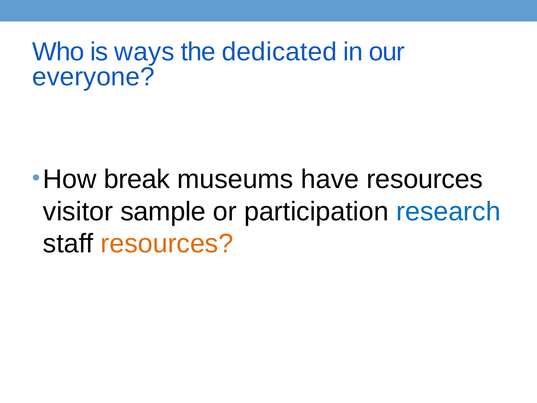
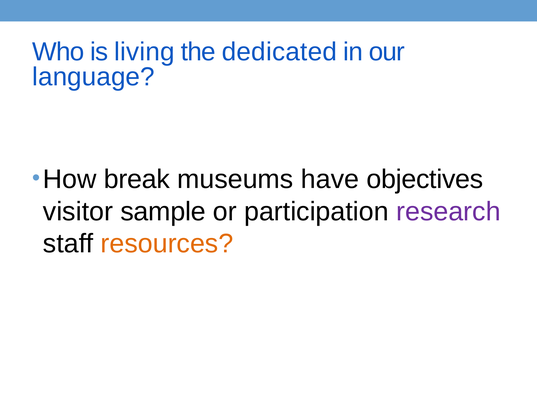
ways: ways -> living (144, 52)
everyone: everyone -> language (93, 77)
have resources: resources -> objectives (425, 179)
research colour: blue -> purple (448, 211)
